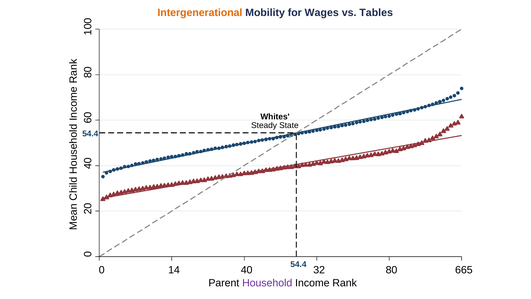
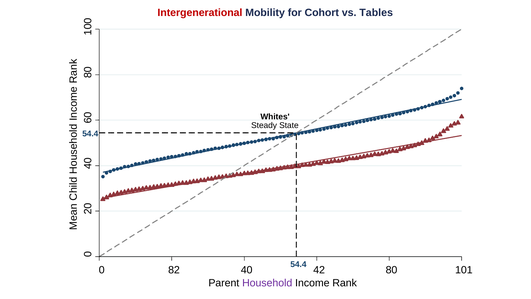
Intergenerational colour: orange -> red (200, 13)
Wages: Wages -> Cohort (322, 13)
14: 14 -> 82 (174, 270)
32: 32 -> 42 (319, 270)
665: 665 -> 101 (464, 270)
